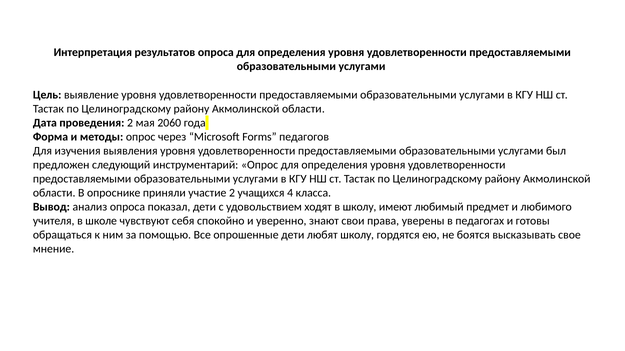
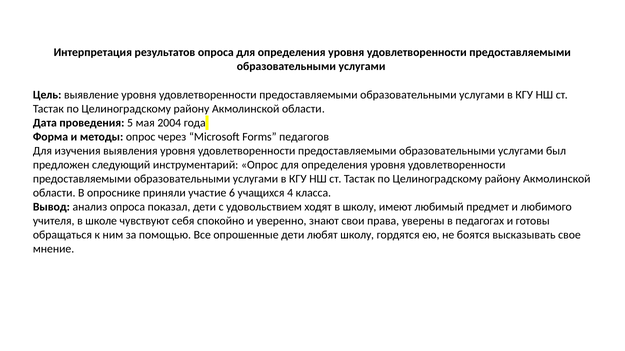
проведения 2: 2 -> 5 (130, 123)
2060: 2060 -> 2004 (169, 123)
участие 2: 2 -> 6 (232, 193)
